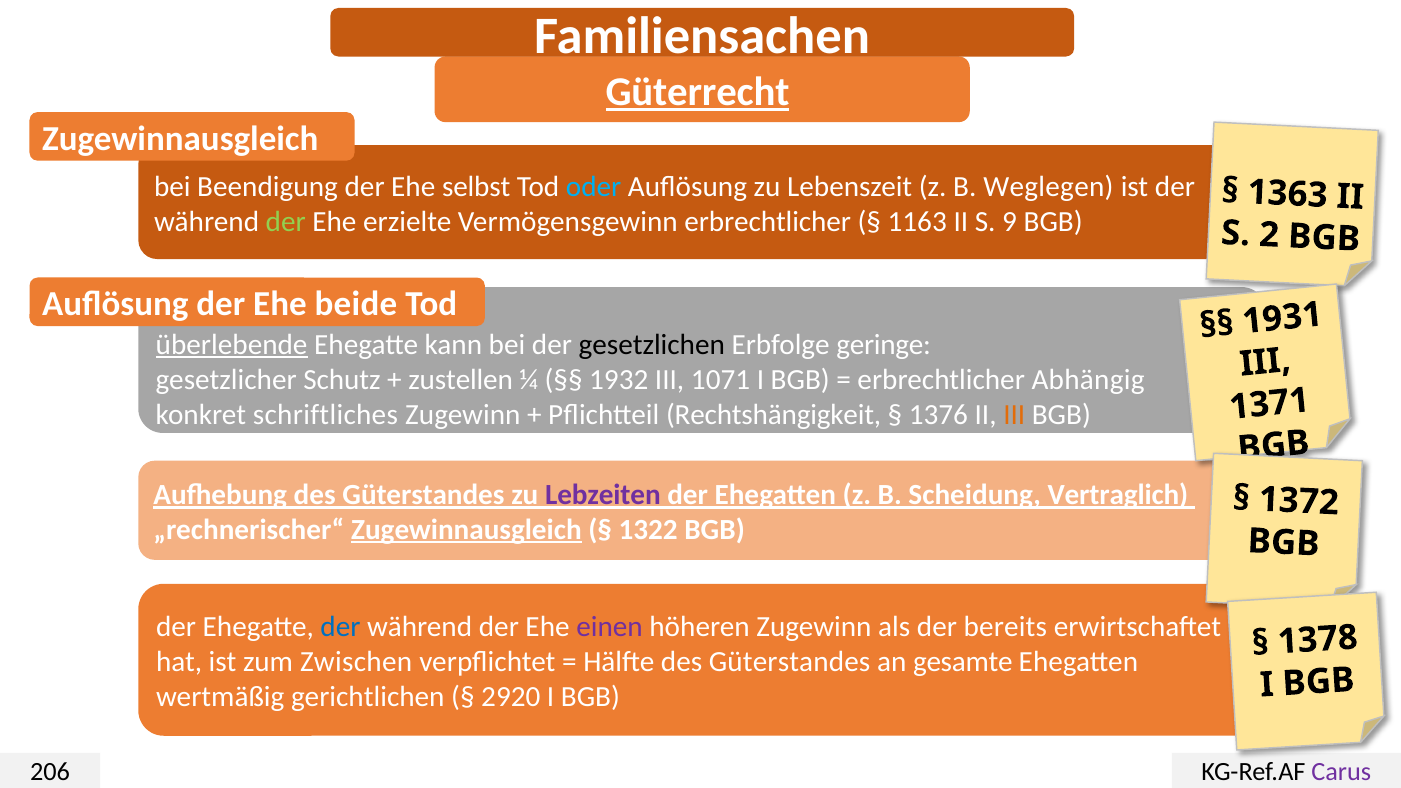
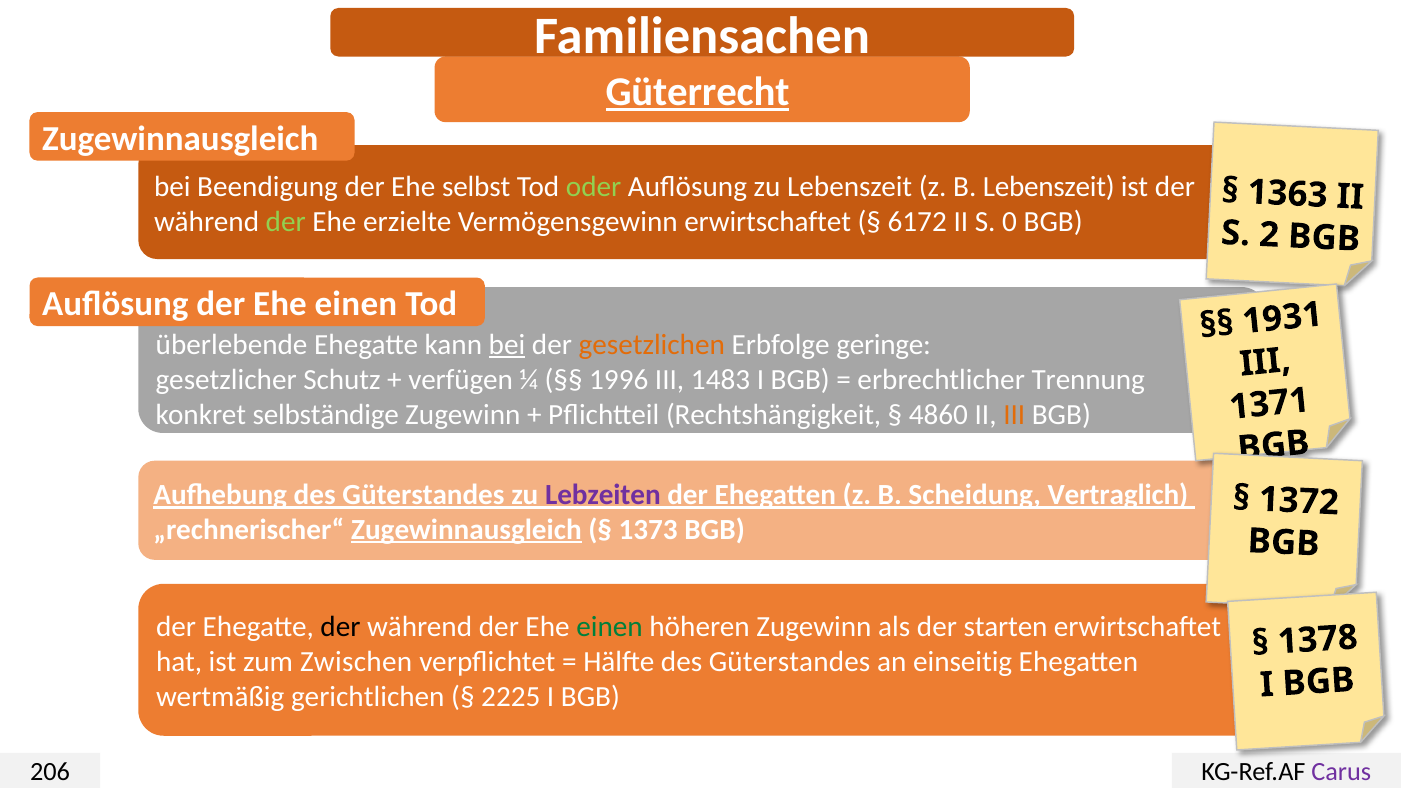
oder colour: light blue -> light green (594, 187)
B Weglegen: Weglegen -> Lebenszeit (1049, 187)
Vermögensgewinn erbrechtlicher: erbrechtlicher -> erwirtschaftet (768, 222)
1163: 1163 -> 6172 (917, 222)
9: 9 -> 0 (1010, 222)
Auflösung der Ehe beide: beide -> einen (356, 304)
überlebende underline: present -> none (232, 345)
bei underline: none -> present (507, 345)
gesetzlichen colour: black -> orange (652, 345)
zustellen: zustellen -> verfügen (461, 380)
1932: 1932 -> 1996 (619, 380)
1071: 1071 -> 1483 (721, 380)
Abhängig: Abhängig -> Trennung (1088, 380)
schriftliches: schriftliches -> selbständige (326, 415)
1376: 1376 -> 4860 (938, 415)
1322: 1322 -> 1373 (648, 530)
der colour: blue -> black (341, 627)
einen colour: purple -> green (610, 627)
bereits: bereits -> starten (1006, 627)
gesamte: gesamte -> einseitig (963, 662)
2920: 2920 -> 2225 (511, 697)
